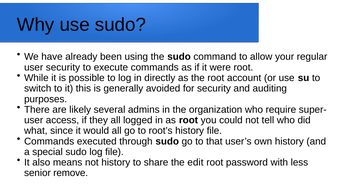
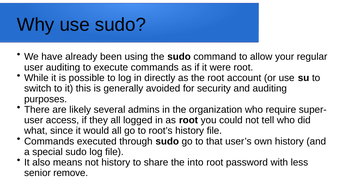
user security: security -> auditing (63, 67)
edit: edit -> into (195, 163)
